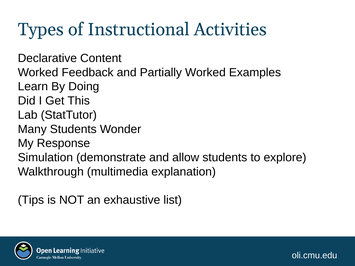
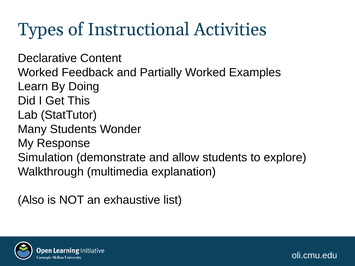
Tips: Tips -> Also (31, 200)
